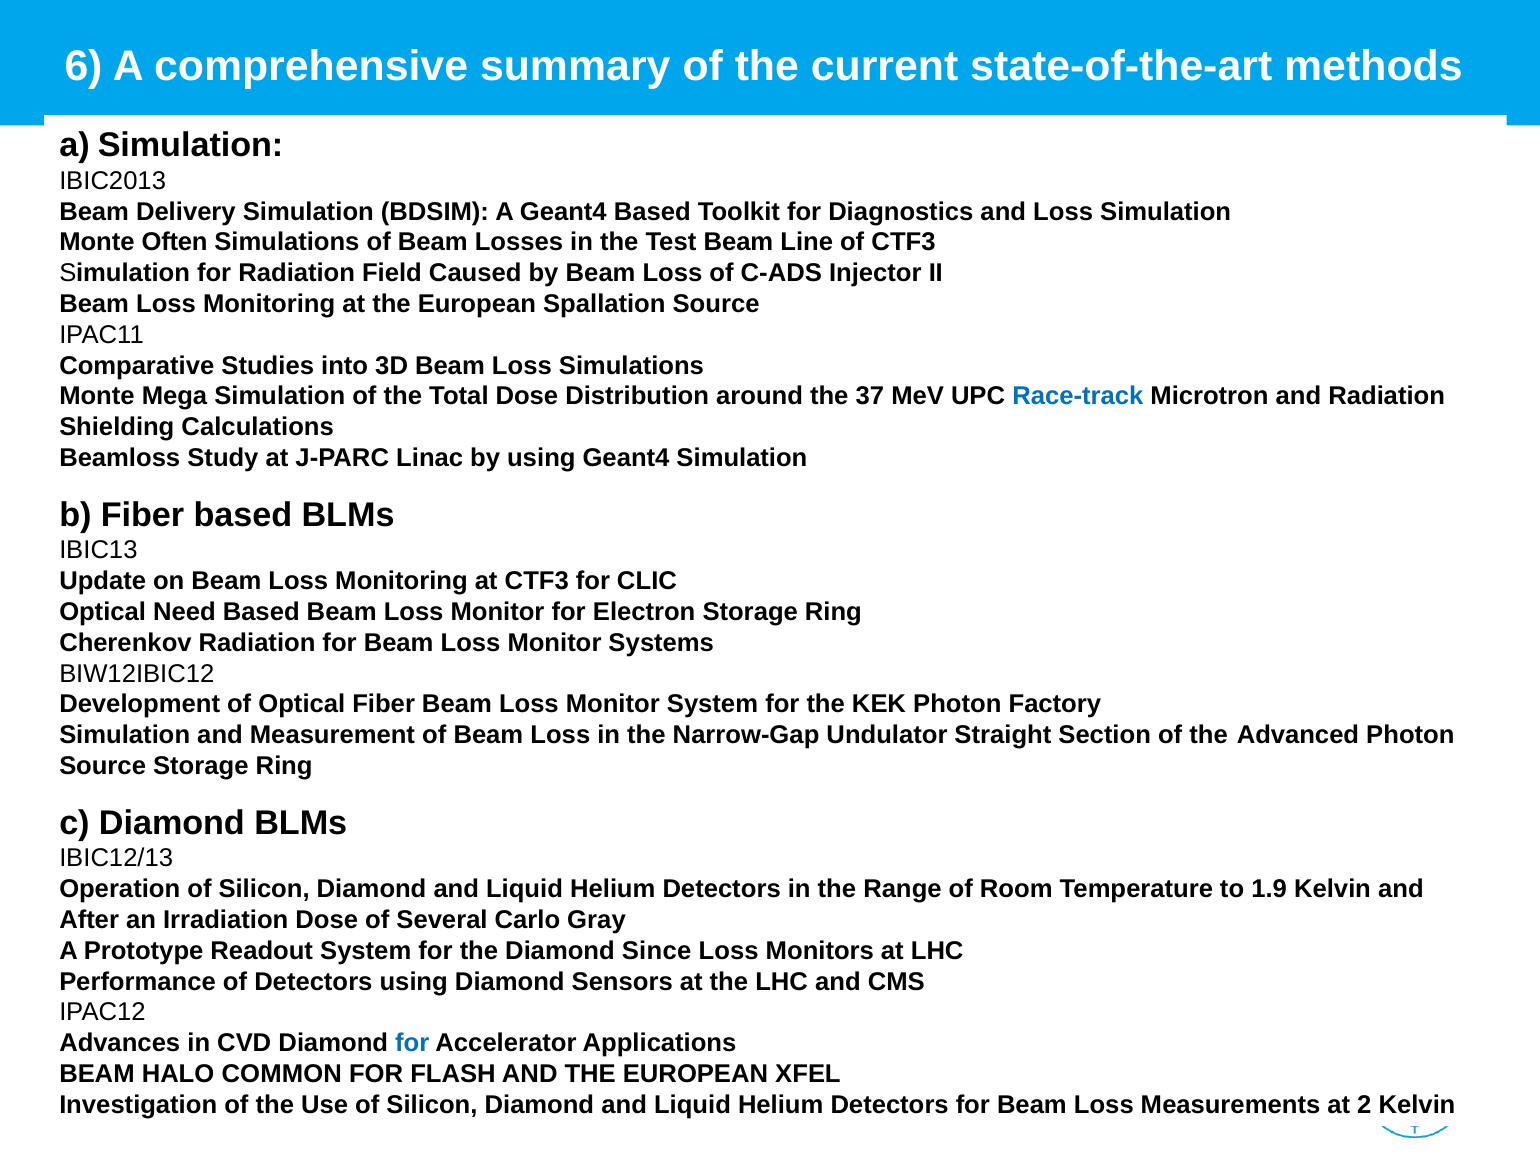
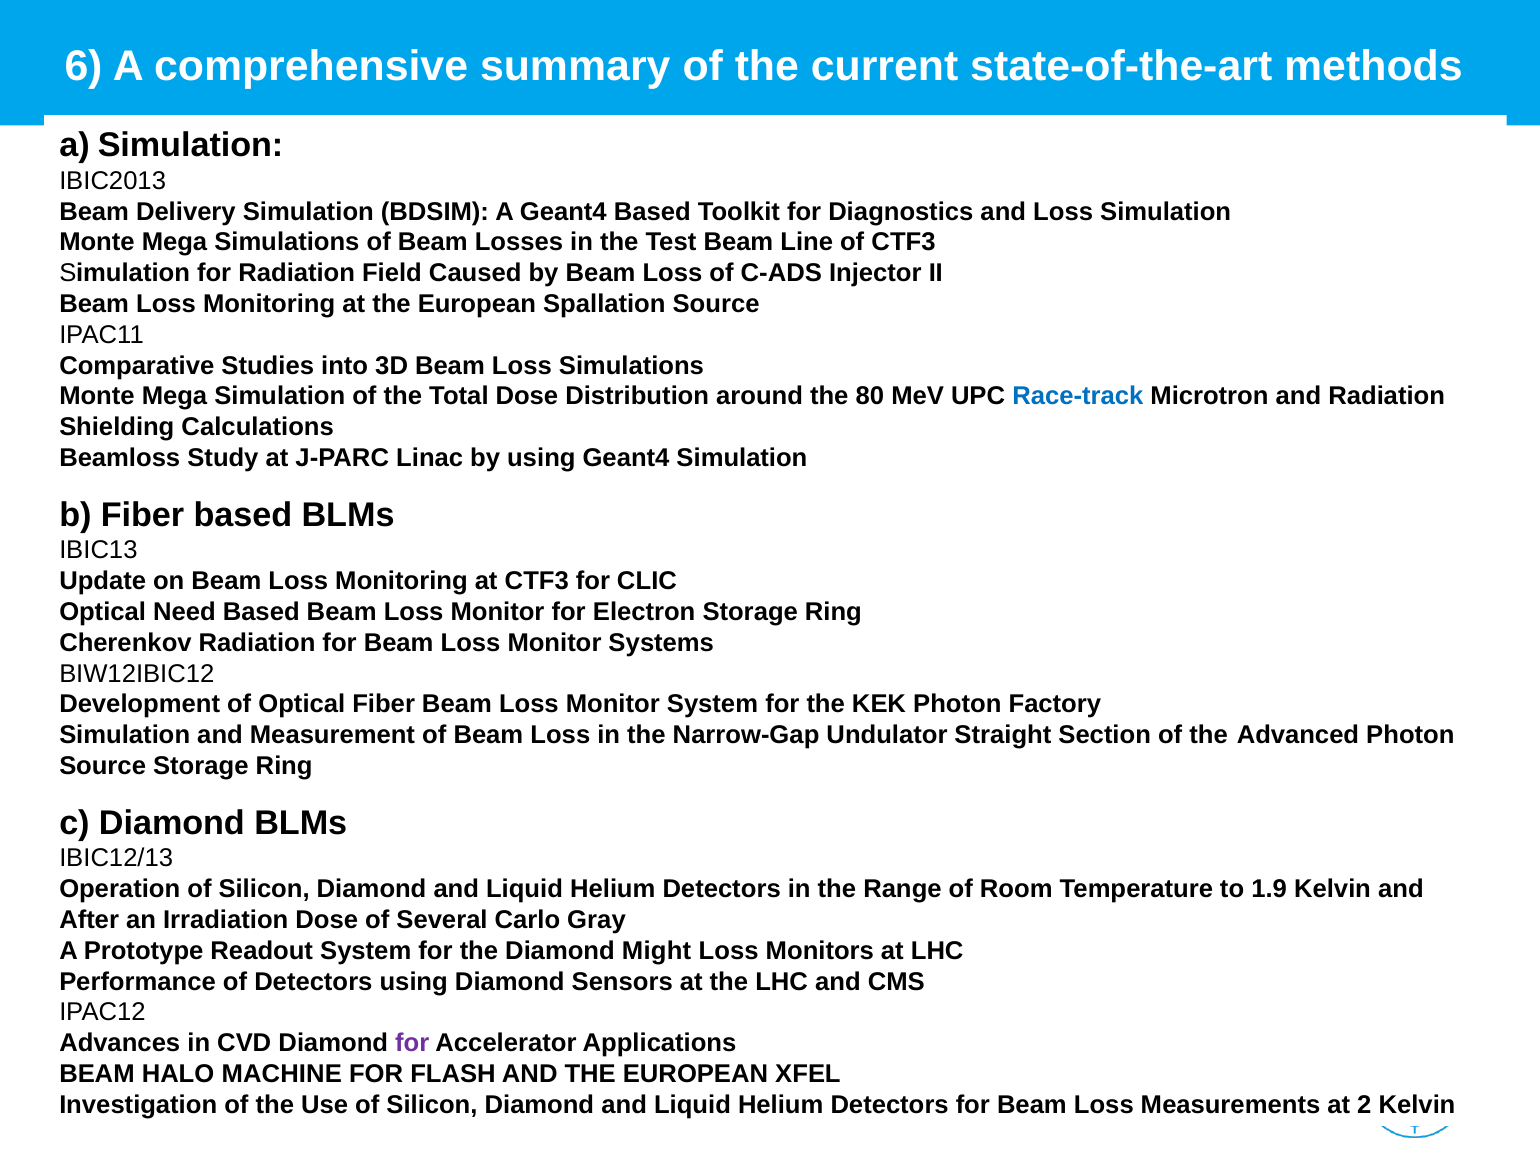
Often: Often -> Mega (174, 242)
the 37: 37 -> 80 (870, 396)
Since: Since -> Might (657, 951)
for colour: blue -> purple (412, 1043)
COMMON: COMMON -> MACHINE (282, 1074)
